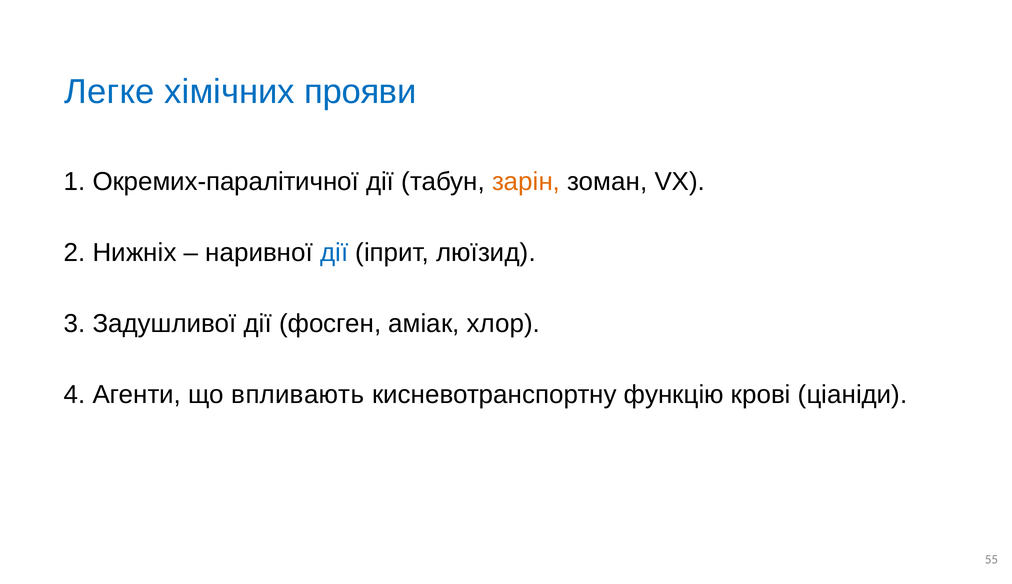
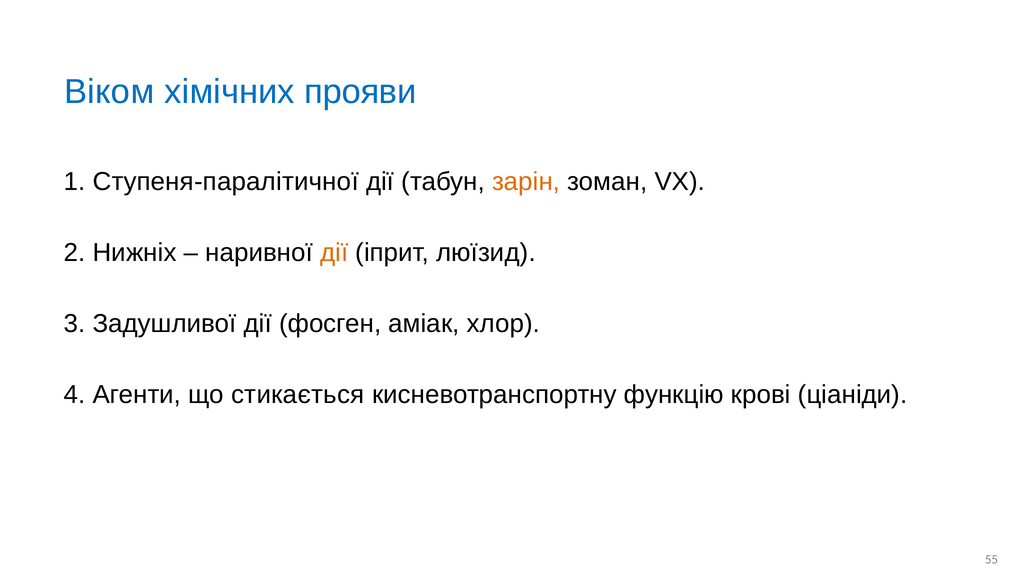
Легке: Легке -> Віком (109, 92)
Окремих-паралітичної: Окремих-паралітичної -> Ступеня-паралітичної (226, 182)
дії colour: blue -> orange (334, 253)
впливають: впливають -> стикається (298, 395)
